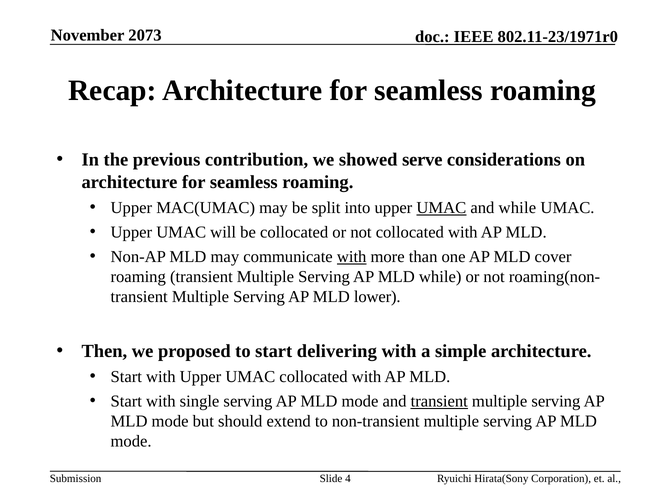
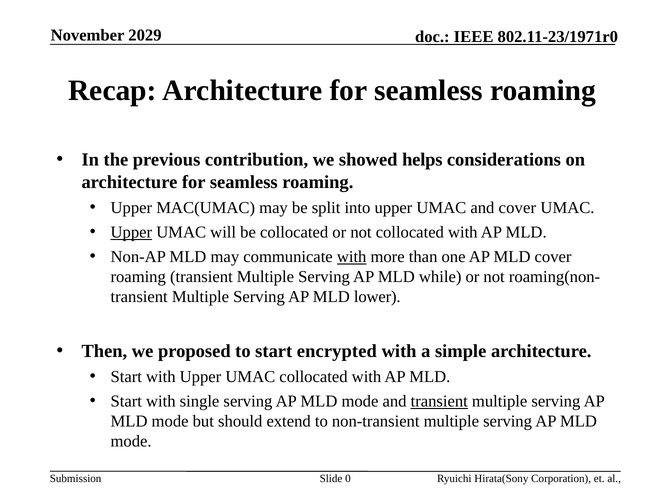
2073: 2073 -> 2029 (145, 35)
serve: serve -> helps (422, 160)
UMAC underline: present -> none (441, 208)
and while: while -> cover (517, 208)
Upper underline: none -> present (131, 232)
delivering: delivering -> encrypted (337, 351)
4: 4 -> 0 (348, 478)
